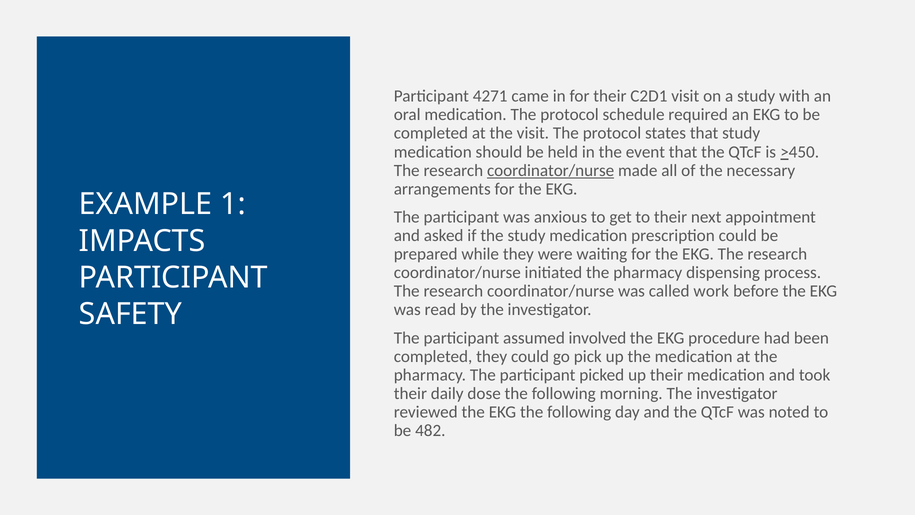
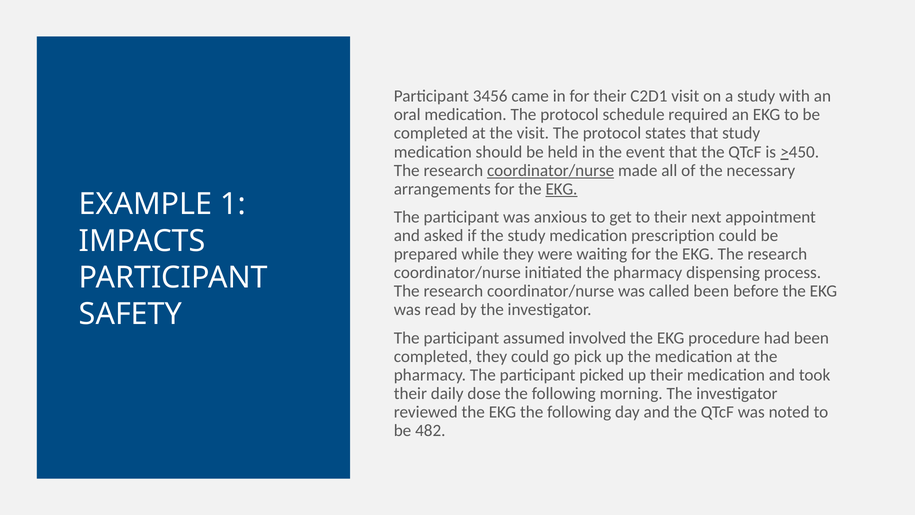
4271: 4271 -> 3456 (490, 96)
EKG underline: none -> present (561, 189)
called work: work -> been (711, 291)
